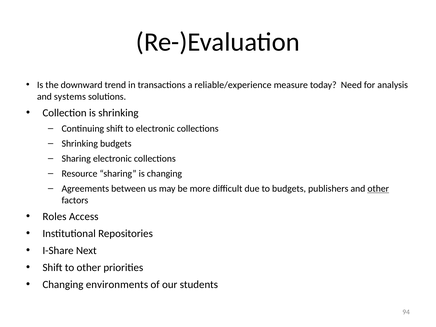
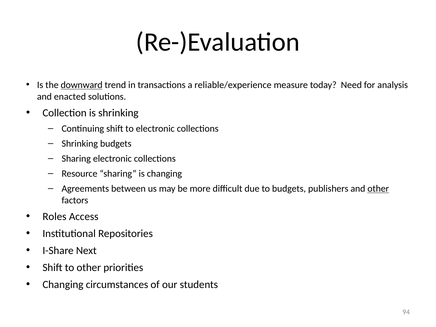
downward underline: none -> present (82, 85)
systems: systems -> enacted (70, 97)
environments: environments -> circumstances (117, 284)
